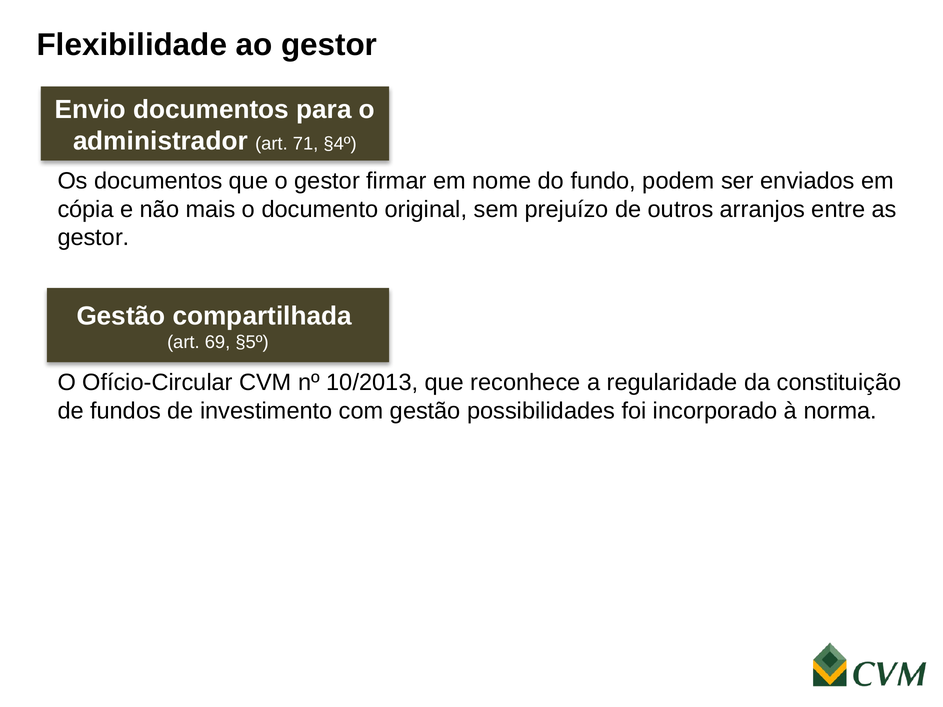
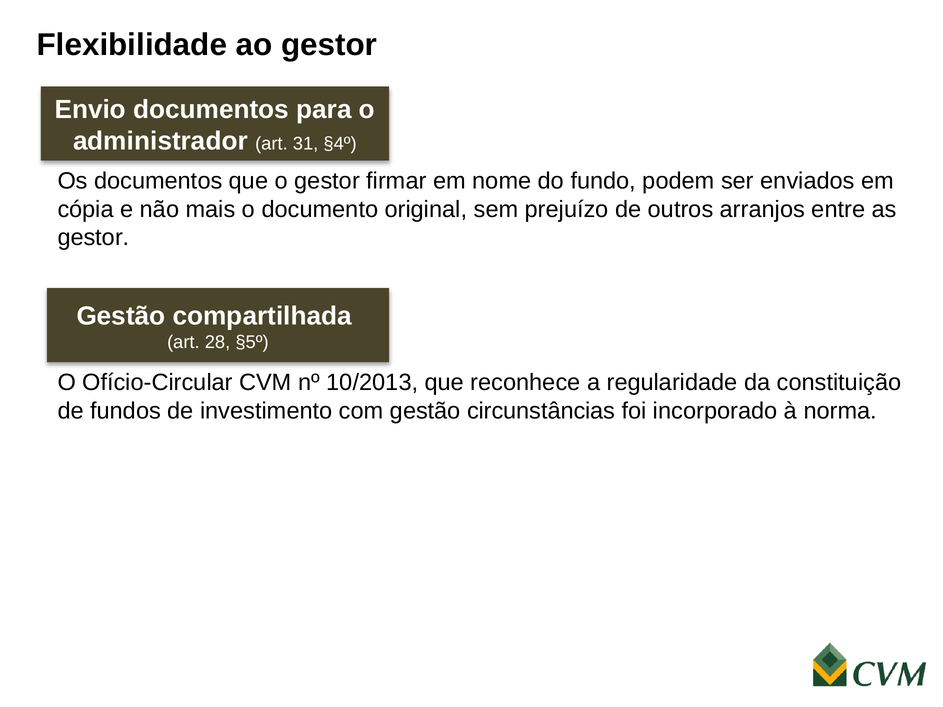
71: 71 -> 31 (306, 144)
69: 69 -> 28 (218, 342)
possibilidades: possibilidades -> circunstâncias (541, 411)
